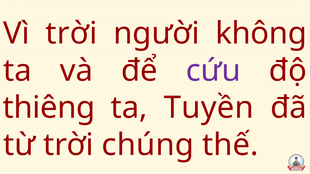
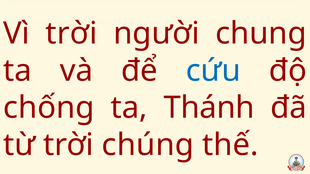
không: không -> chung (261, 34)
cứu colour: purple -> blue (213, 71)
thiêng: thiêng -> chống (49, 108)
Tuyền: Tuyền -> Thánh (209, 108)
